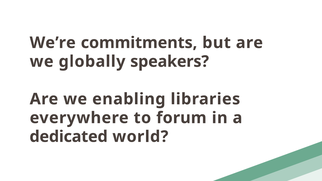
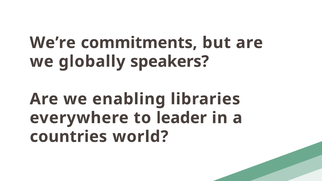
forum: forum -> leader (182, 118)
dedicated: dedicated -> countries (68, 137)
